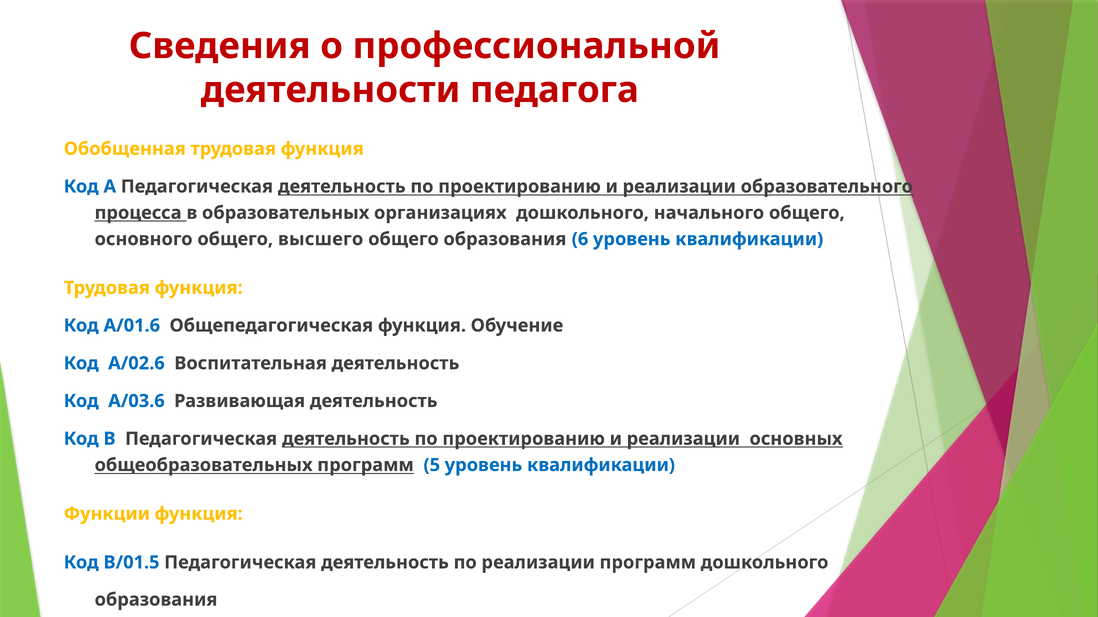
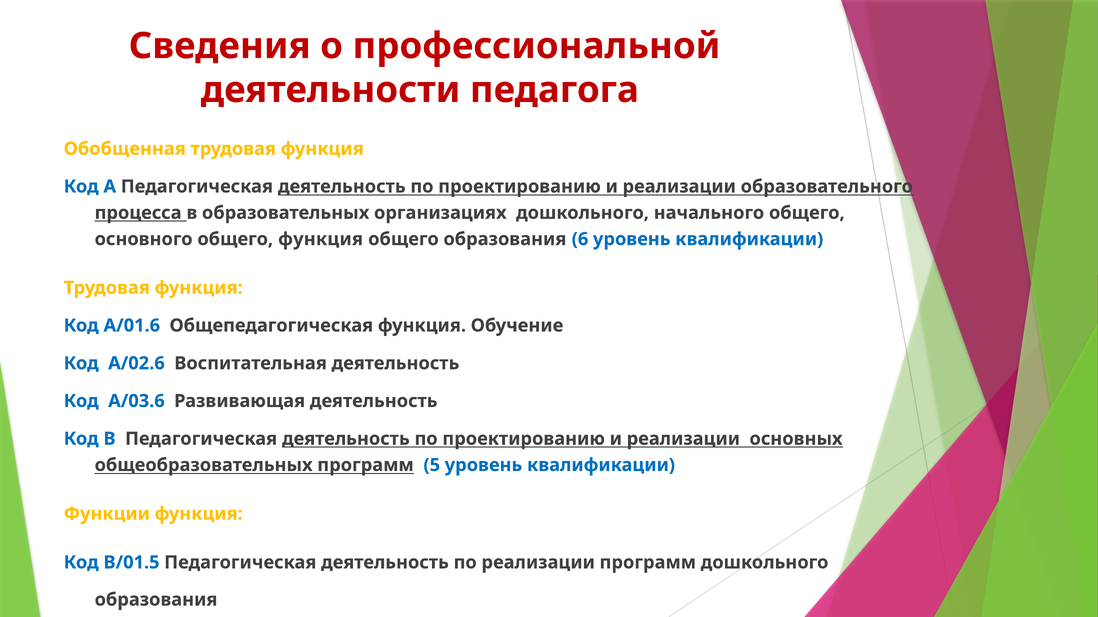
общего высшего: высшего -> функция (321, 239)
